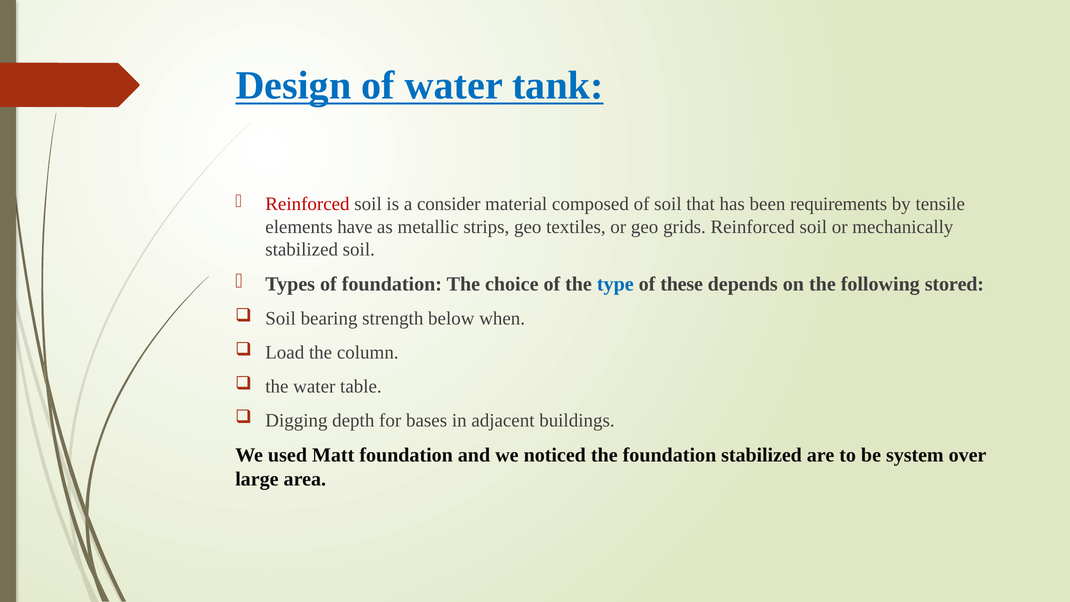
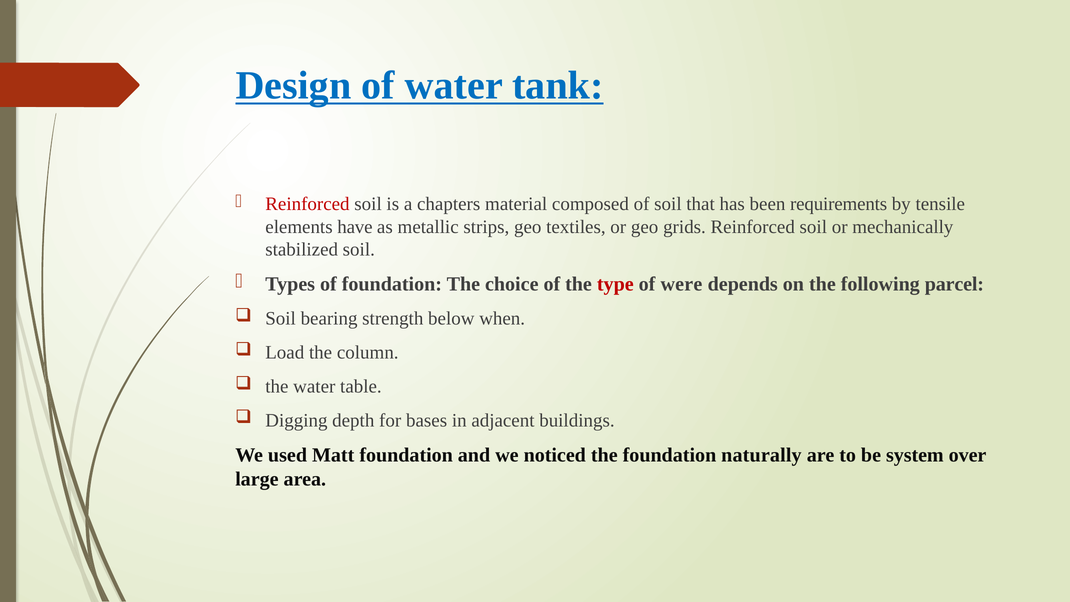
consider: consider -> chapters (449, 204)
type colour: blue -> red (615, 284)
these: these -> were (681, 284)
stored: stored -> parcel (954, 284)
foundation stabilized: stabilized -> naturally (761, 455)
